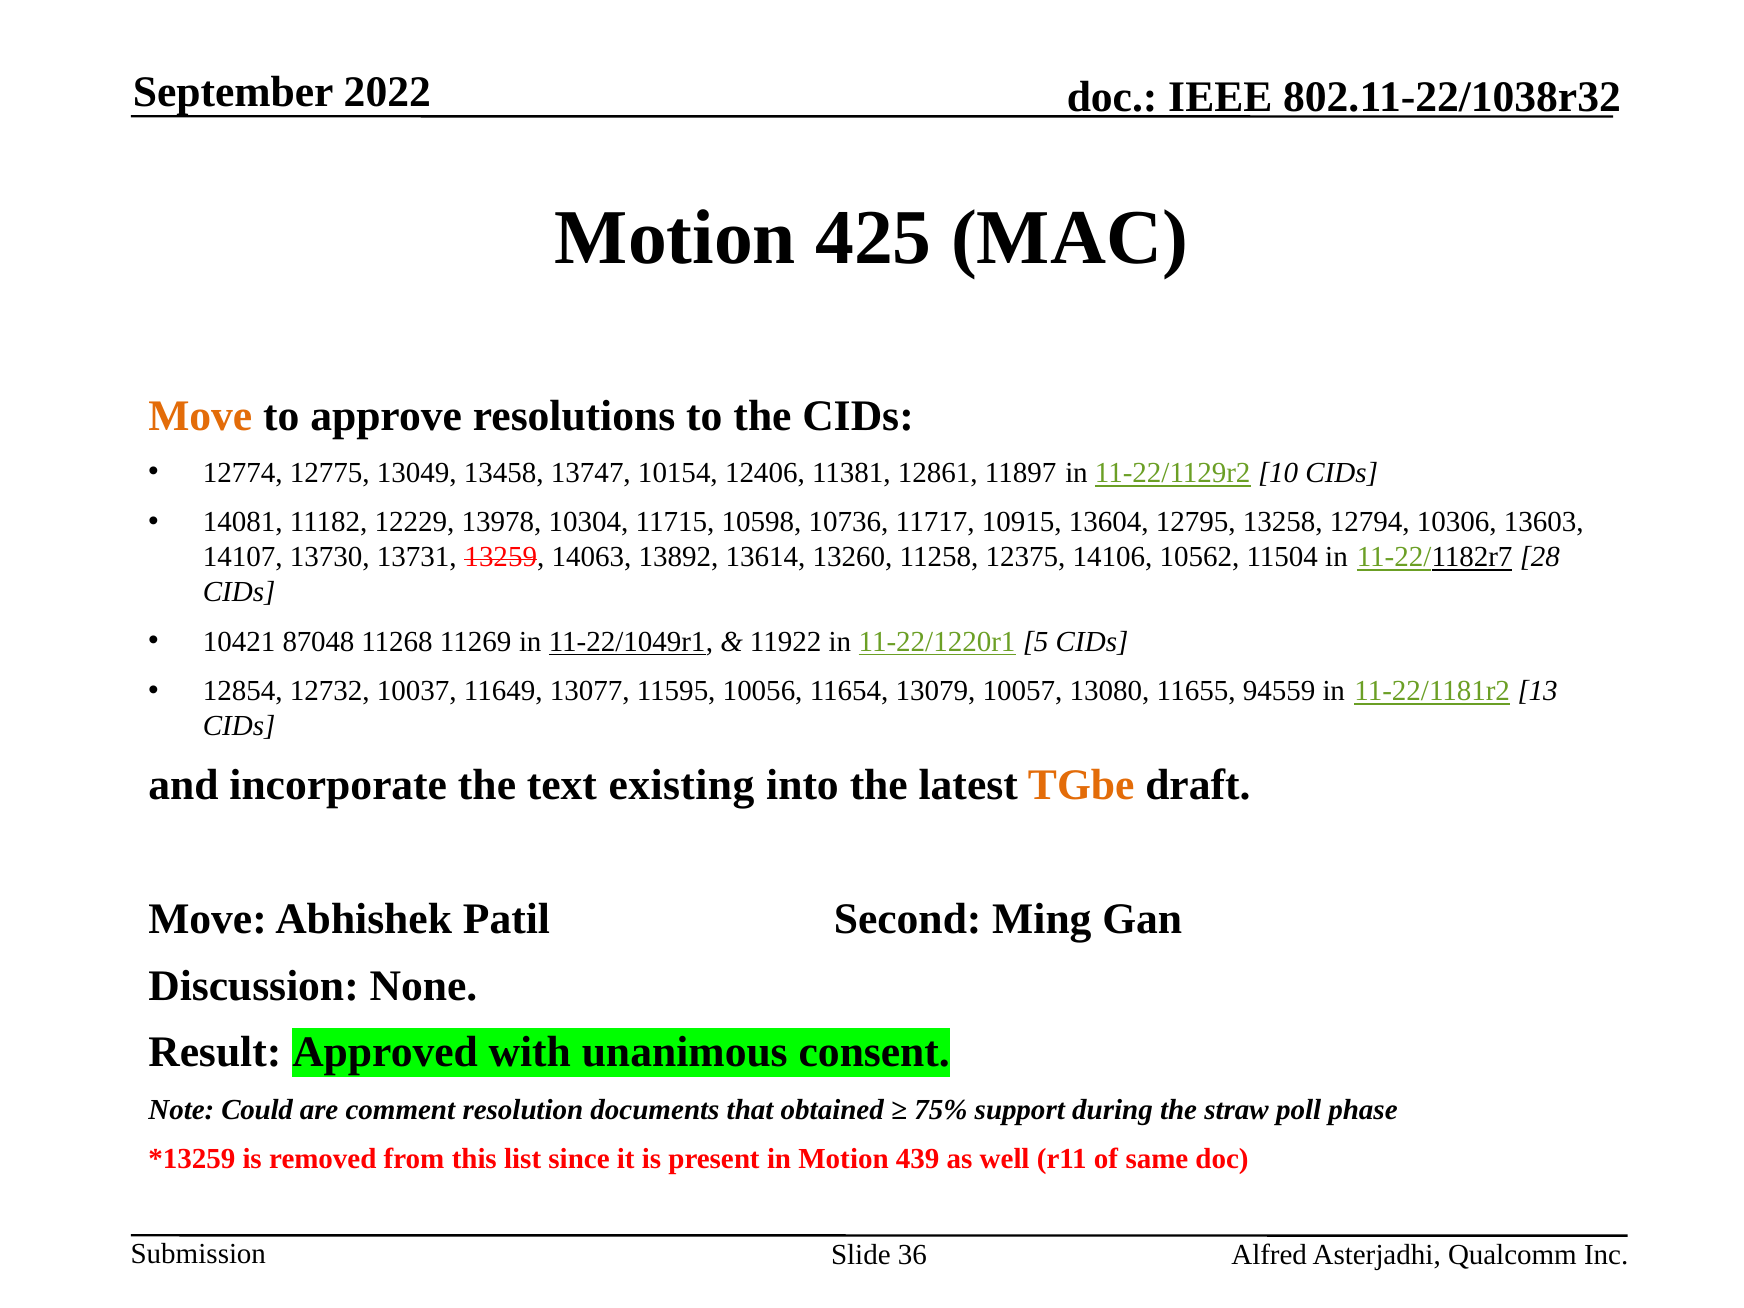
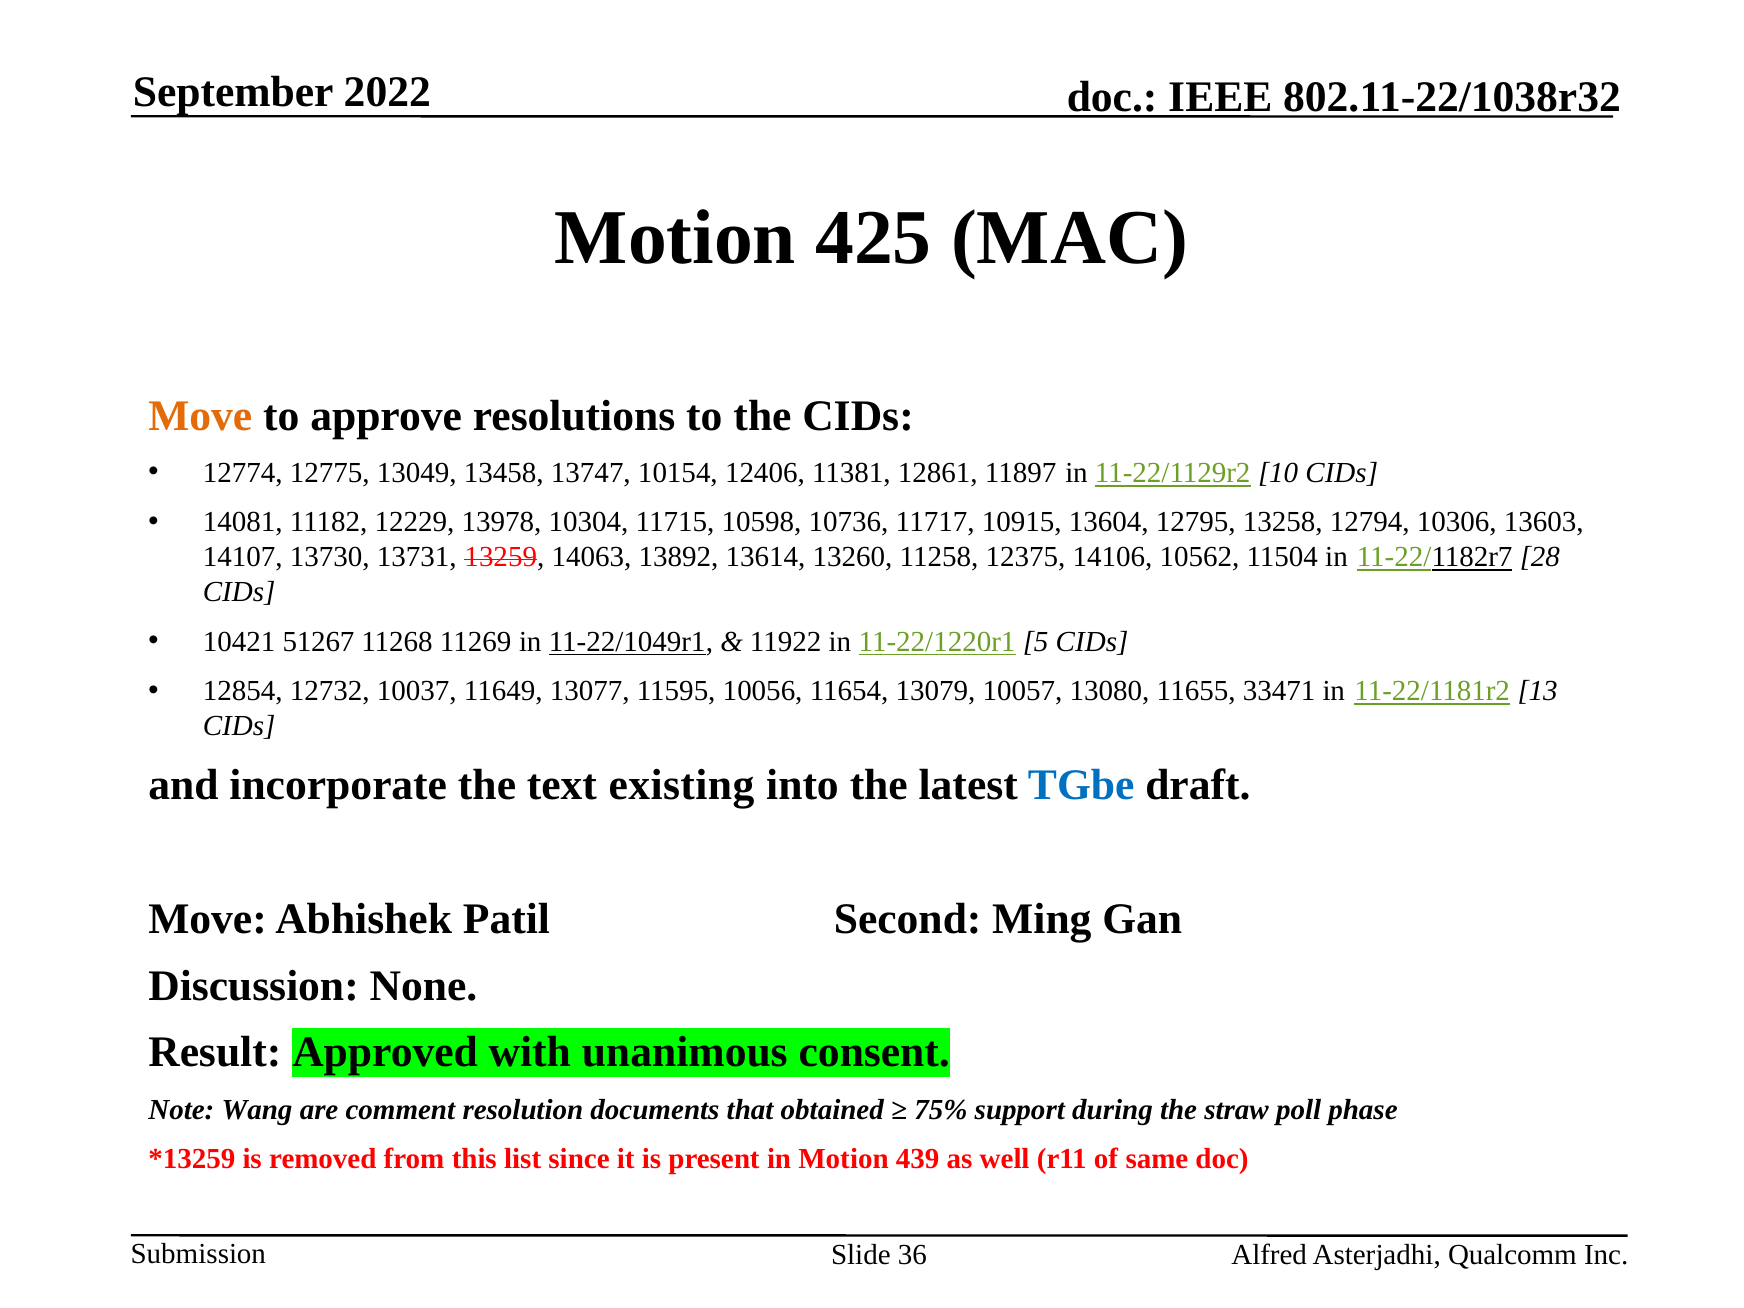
87048: 87048 -> 51267 (318, 642)
94559: 94559 -> 33471 (1279, 691)
TGbe colour: orange -> blue (1081, 785)
Could: Could -> Wang (257, 1110)
